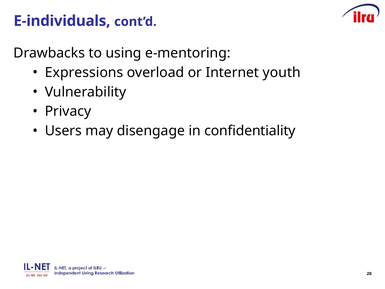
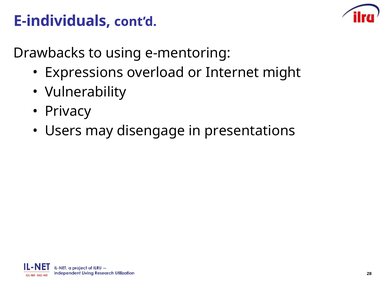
youth: youth -> might (282, 72)
confidentiality: confidentiality -> presentations (250, 131)
